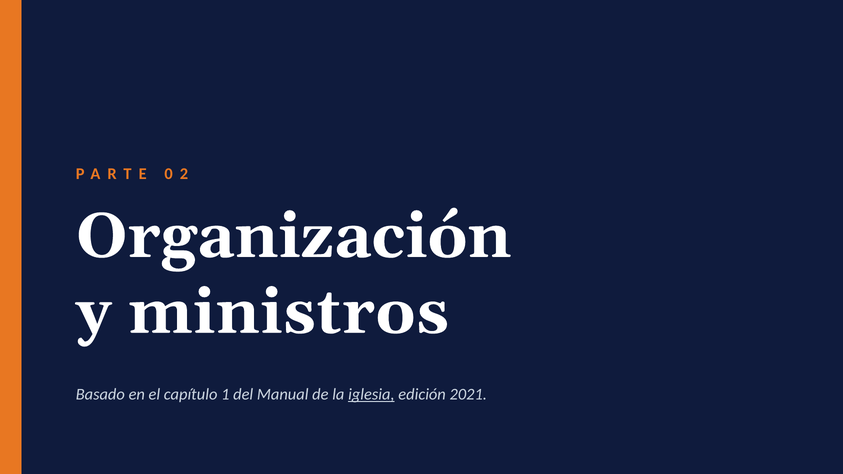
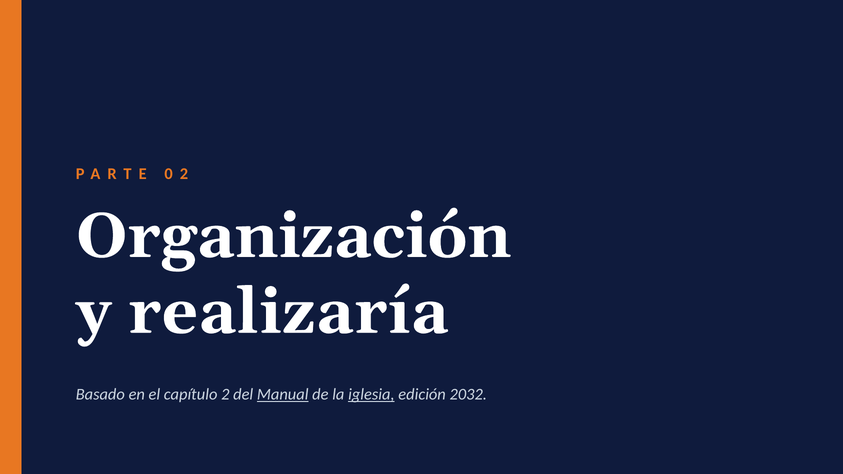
ministros: ministros -> realizaría (288, 312)
capítulo 1: 1 -> 2 (225, 395)
Manual underline: none -> present (283, 395)
2021: 2021 -> 2032 (468, 395)
